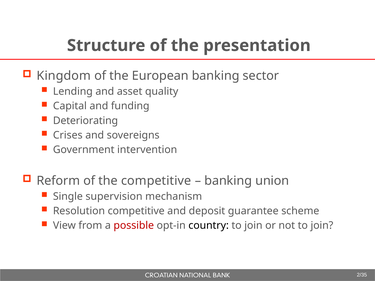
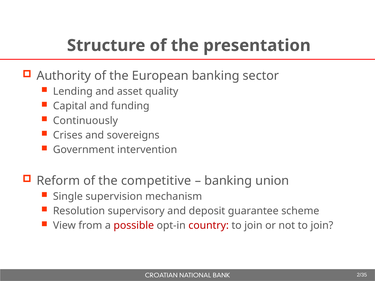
Kingdom: Kingdom -> Authority (64, 76)
Deteriorating: Deteriorating -> Continuously (85, 121)
Resolution competitive: competitive -> supervisory (136, 211)
country colour: black -> red (209, 226)
